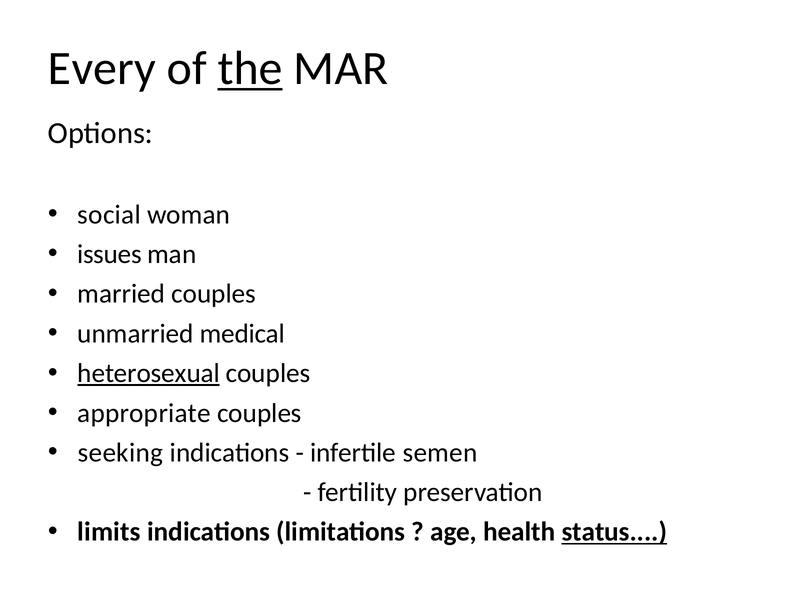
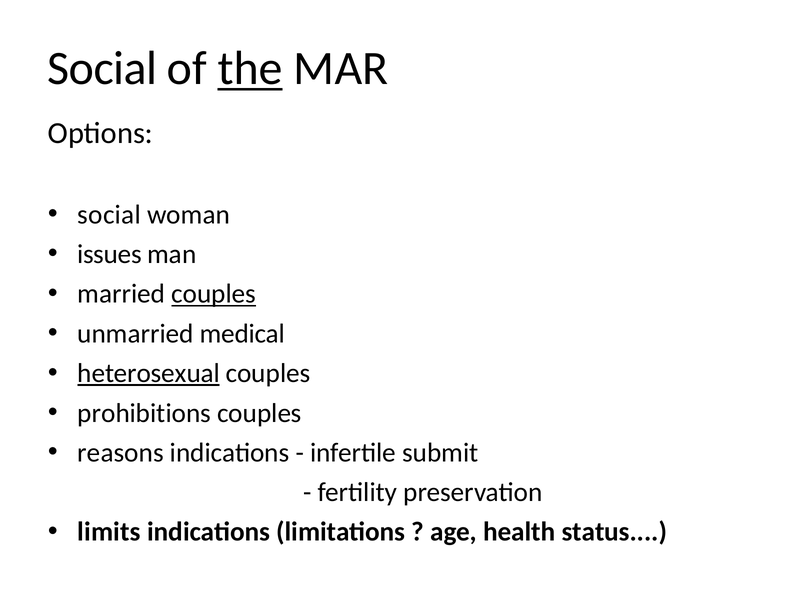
Every: Every -> Social (102, 69)
couples underline: none -> present (214, 294)
appropriate: appropriate -> prohibitions (144, 413)
seeking: seeking -> reasons (121, 453)
semen: semen -> submit (440, 453)
status underline: present -> none (614, 532)
